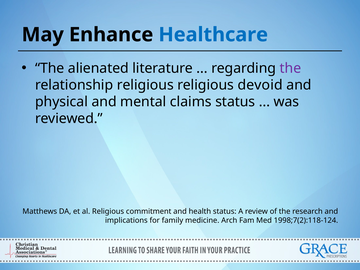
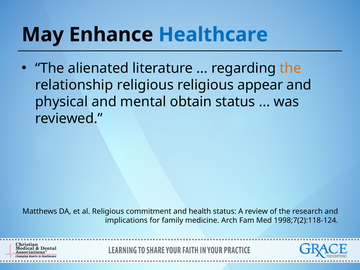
the colour: purple -> orange (290, 68)
devoid: devoid -> appear (260, 85)
claims: claims -> obtain (191, 102)
